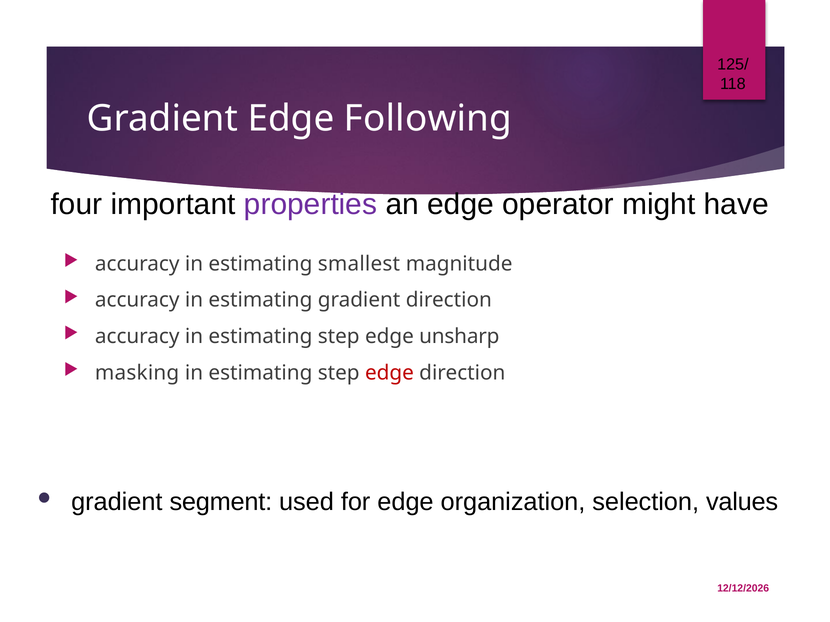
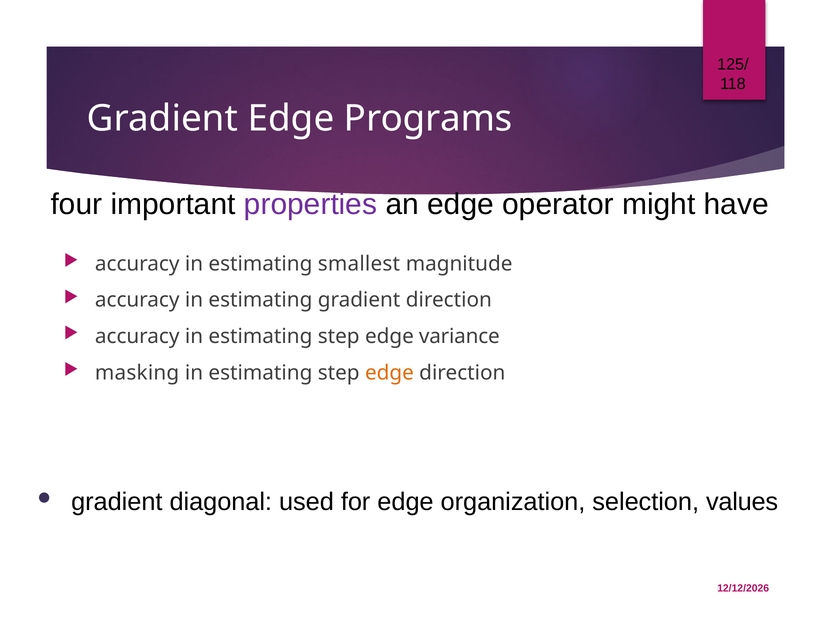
Following: Following -> Programs (428, 119)
unsharp: unsharp -> variance (459, 337)
edge colour: red -> orange (389, 373)
segment: segment -> diagonal (221, 502)
